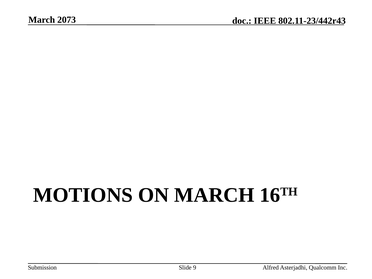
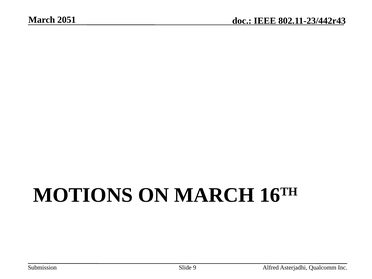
2073: 2073 -> 2051 (67, 20)
